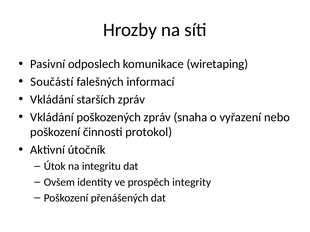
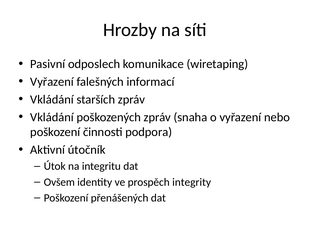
Součástí: Součástí -> Vyřazení (52, 82)
protokol: protokol -> podpora (149, 132)
